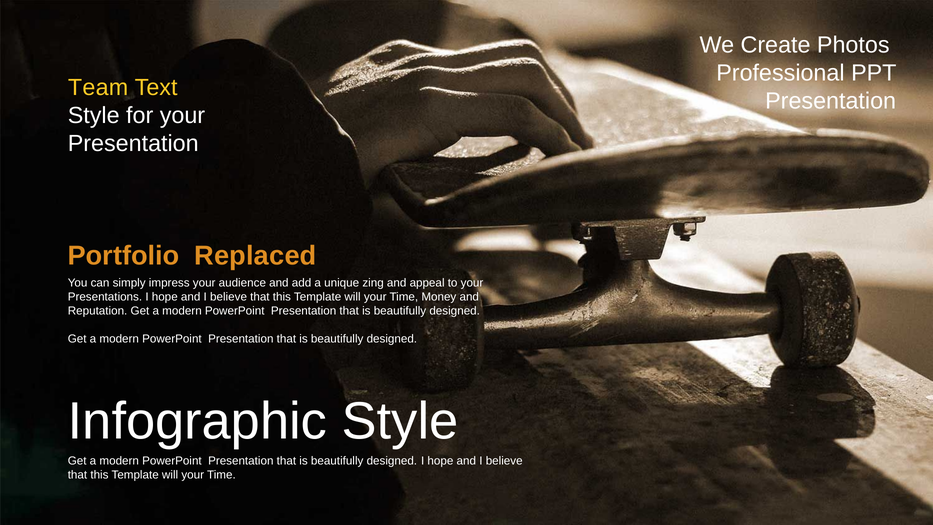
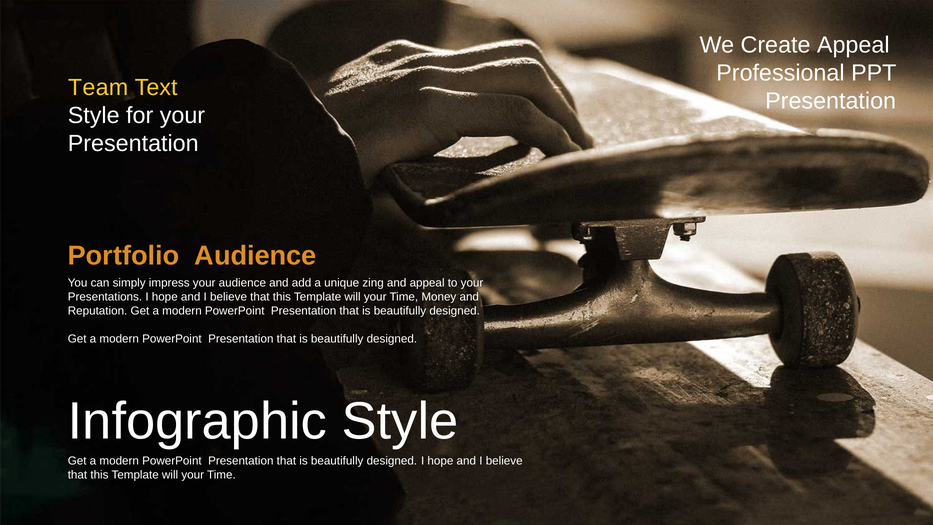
Create Photos: Photos -> Appeal (853, 45)
Portfolio Replaced: Replaced -> Audience (255, 255)
